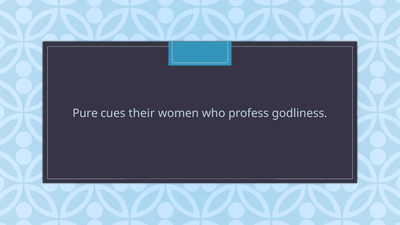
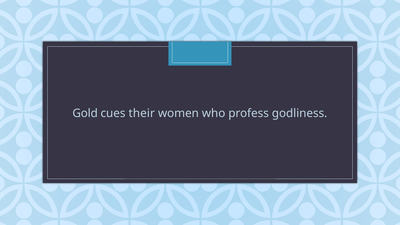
Pure: Pure -> Gold (85, 113)
